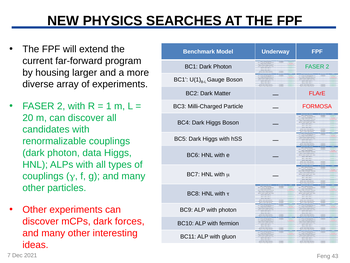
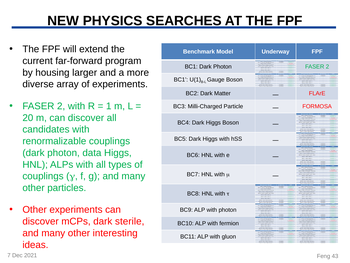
forces: forces -> sterile (130, 221)
